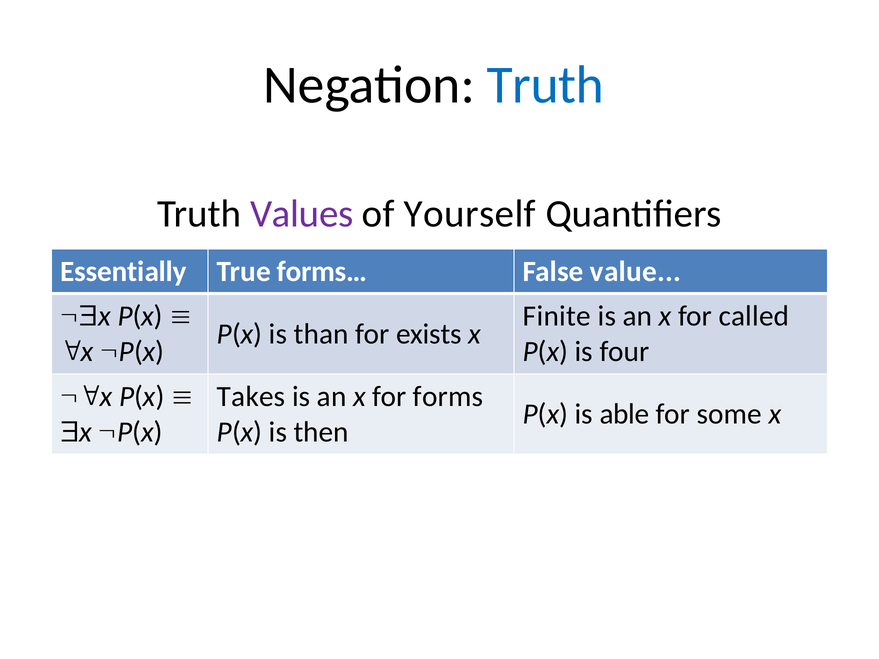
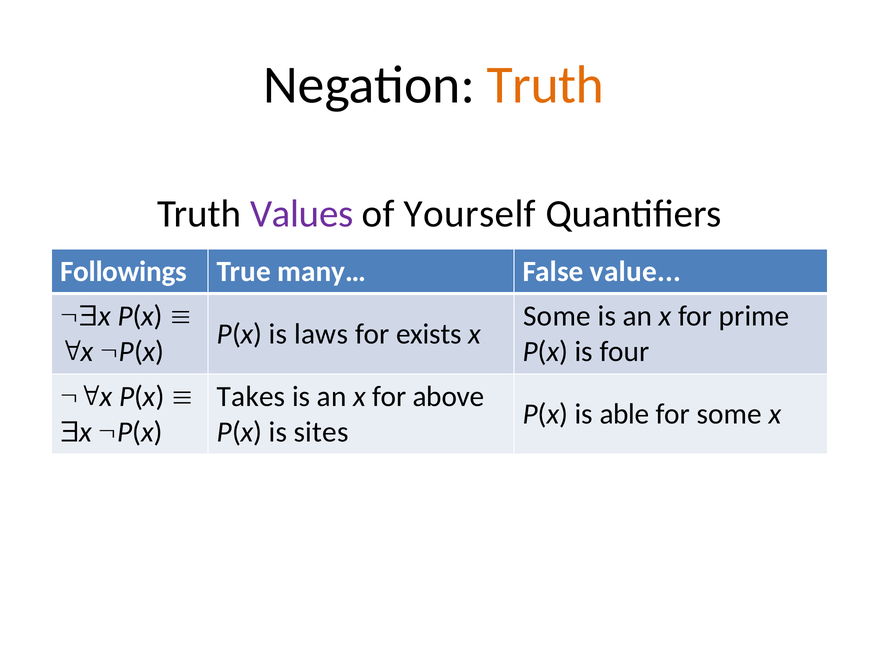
Truth colour: blue -> orange (545, 85)
Essentially: Essentially -> Followings (124, 272)
forms…: forms… -> many… (322, 272)
Finite: Finite -> Some (557, 316)
called: called -> prime (754, 316)
than: than -> laws (321, 334)
forms: forms -> above (448, 397)
then: then -> sites (321, 432)
